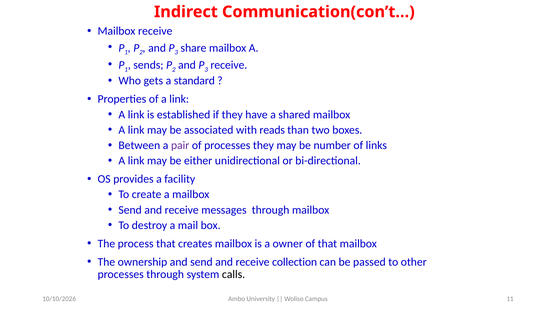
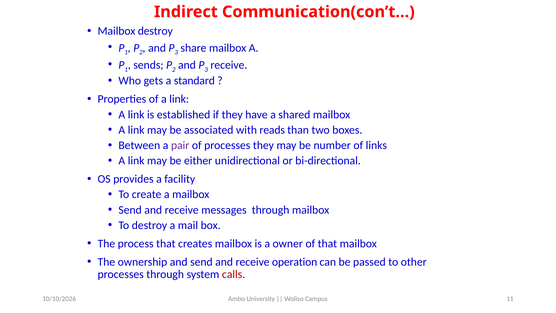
Mailbox receive: receive -> destroy (155, 31)
collection: collection -> operation (295, 262)
calls colour: black -> red (234, 274)
